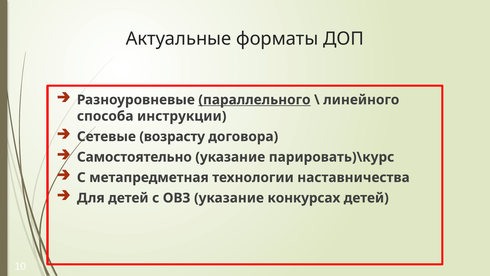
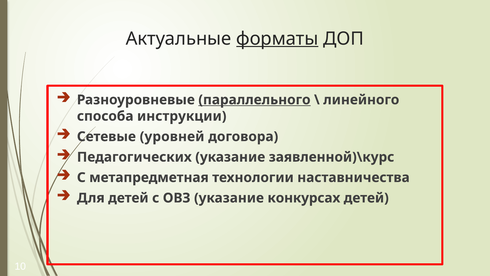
форматы underline: none -> present (277, 39)
возрасту: возрасту -> уровней (172, 136)
Самостоятельно: Самостоятельно -> Педагогических (134, 157)
парировать)\курс: парировать)\курс -> заявленной)\курс (332, 157)
